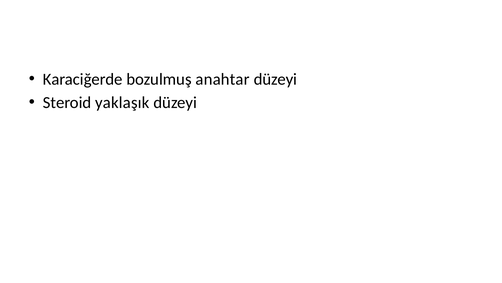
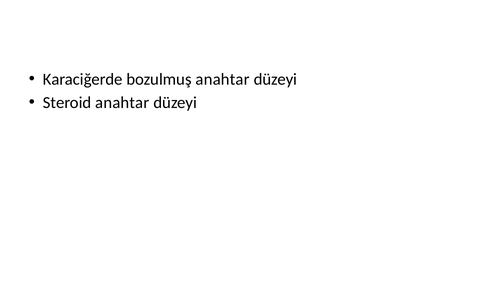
Steroid yaklaşık: yaklaşık -> anahtar (122, 102)
